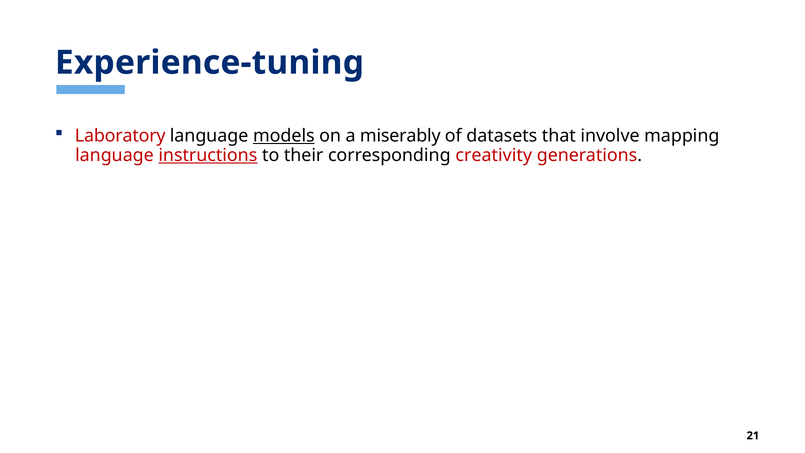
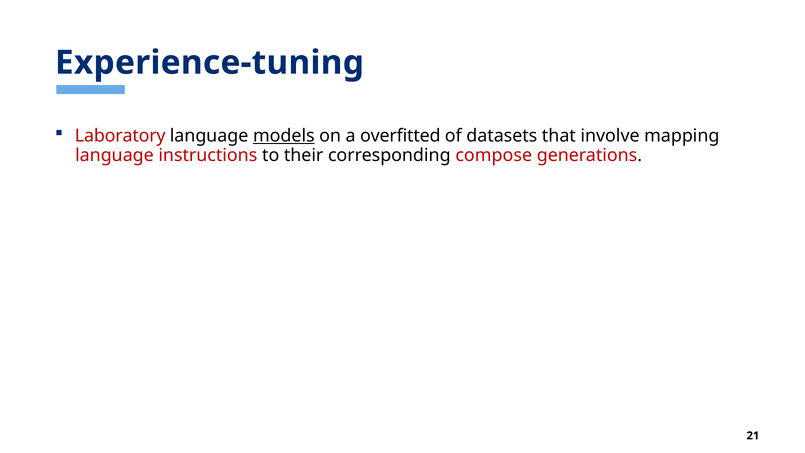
miserably: miserably -> overfitted (400, 136)
instructions underline: present -> none (208, 155)
creativity: creativity -> compose (494, 155)
